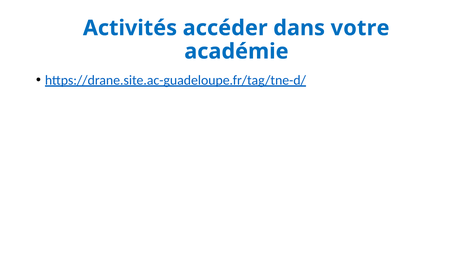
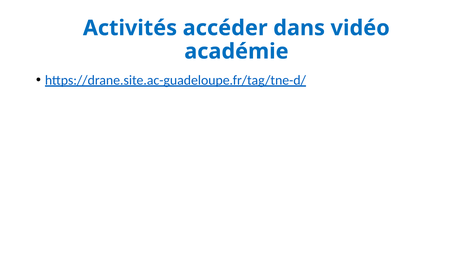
votre: votre -> vidéo (360, 28)
